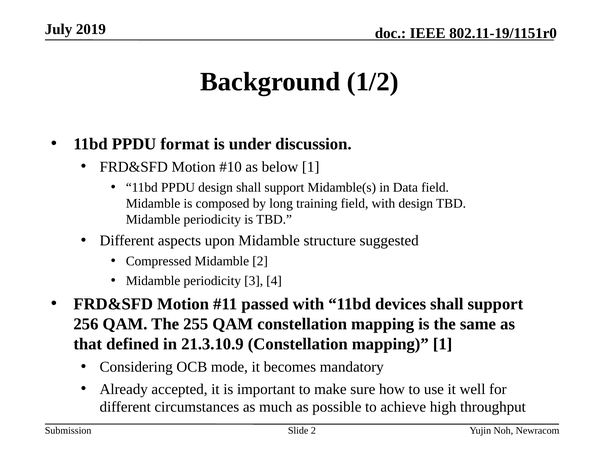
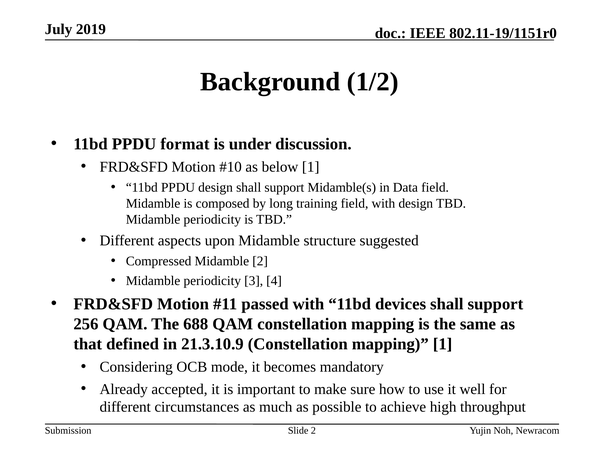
255: 255 -> 688 (196, 324)
